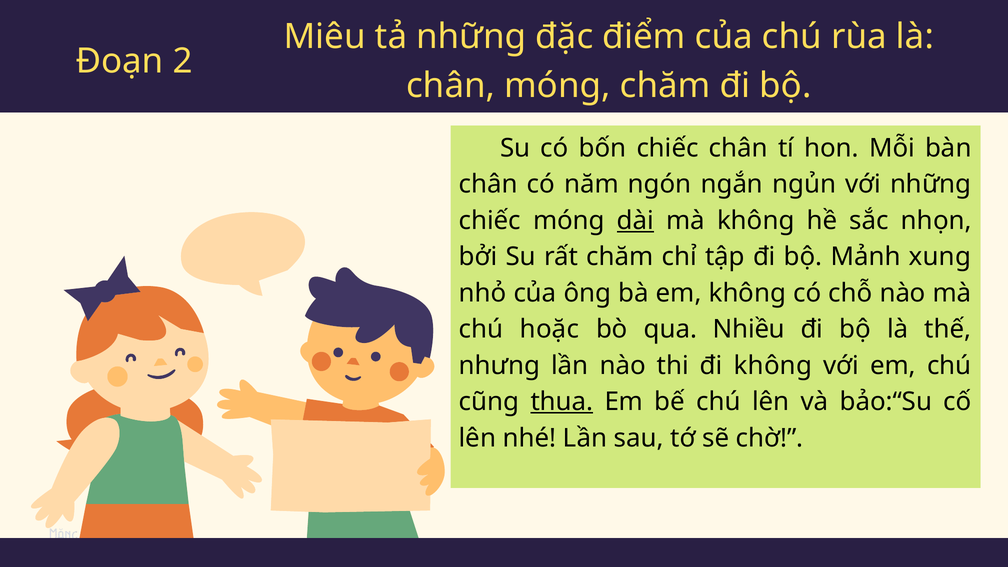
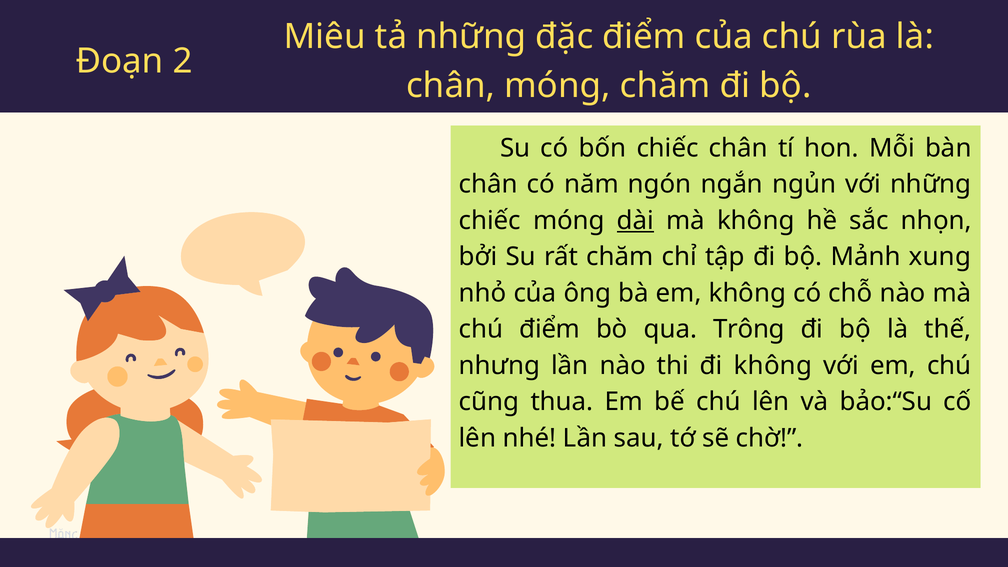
chú hoặc: hoặc -> điểm (550, 329)
Nhiều: Nhiều -> Trông (749, 329)
thua underline: present -> none (562, 402)
